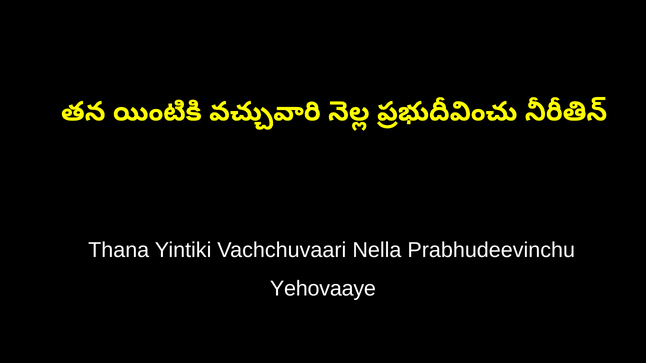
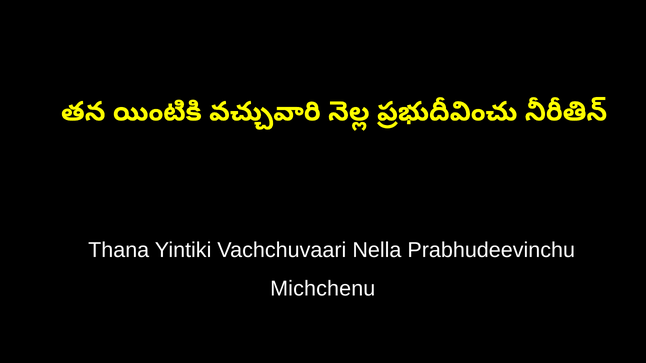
Yehovaaye: Yehovaaye -> Michchenu (323, 289)
